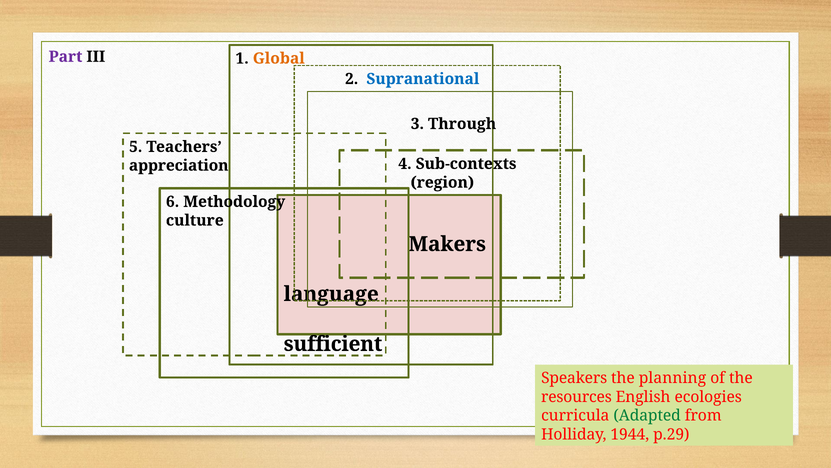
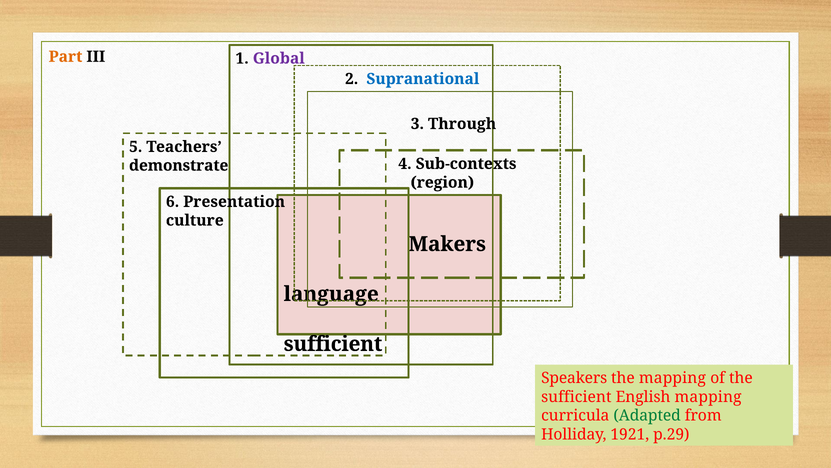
Part colour: purple -> orange (66, 57)
Global colour: orange -> purple (279, 58)
appreciation: appreciation -> demonstrate (179, 165)
Methodology: Methodology -> Presentation (234, 201)
the planning: planning -> mapping (672, 378)
resources: resources -> sufficient (576, 396)
English ecologies: ecologies -> mapping (708, 396)
1944: 1944 -> 1921 (630, 434)
